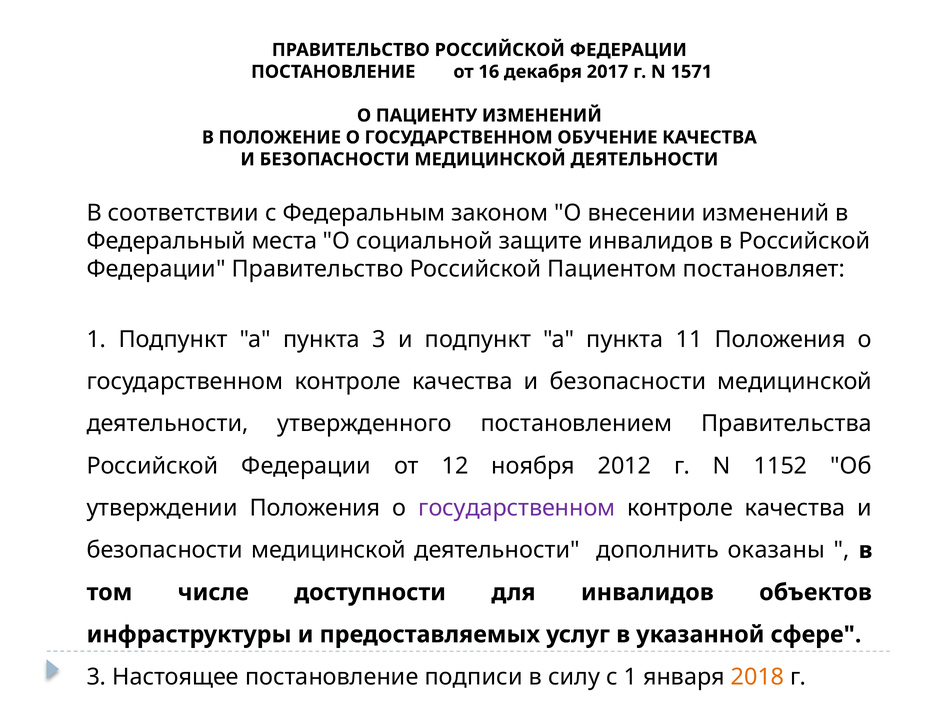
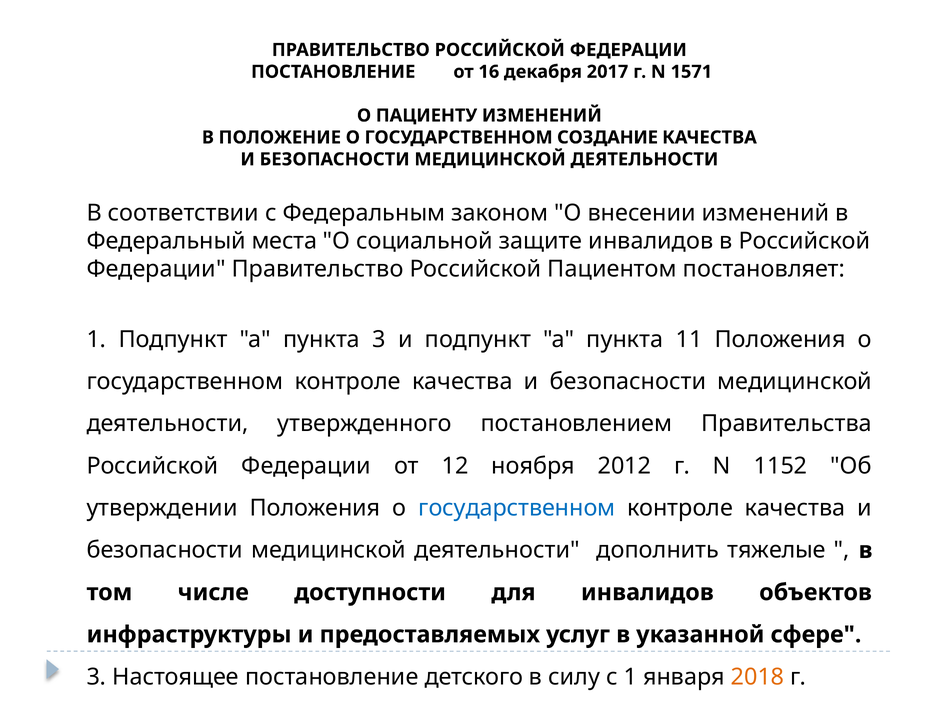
ОБУЧЕНИЕ: ОБУЧЕНИЕ -> СОЗДАНИЕ (607, 137)
государственном colour: purple -> blue (517, 508)
оказаны: оказаны -> тяжелые (777, 550)
подписи: подписи -> детского (474, 677)
